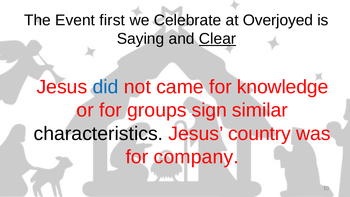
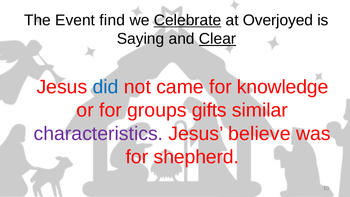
first: first -> find (112, 20)
Celebrate underline: none -> present (188, 20)
sign: sign -> gifts (209, 110)
characteristics colour: black -> purple (98, 134)
country: country -> believe (259, 134)
company: company -> shepherd (196, 157)
